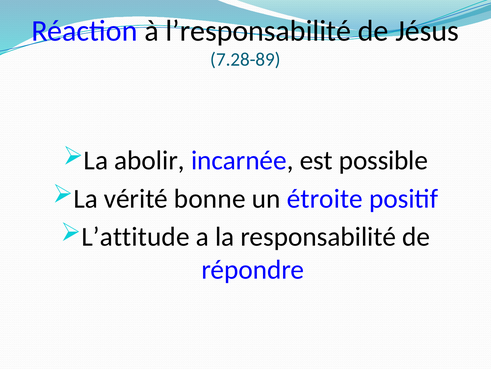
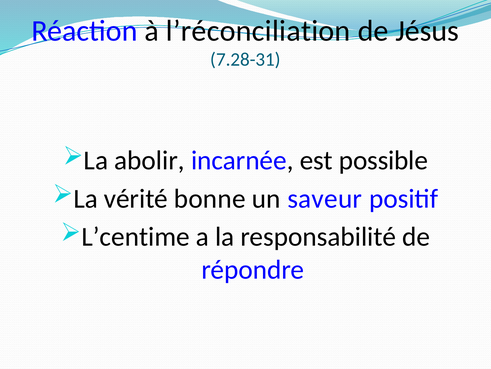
l’responsabilité: l’responsabilité -> l’réconciliation (258, 31)
7.28-89: 7.28-89 -> 7.28-31 (246, 59)
étroite: étroite -> saveur (325, 198)
L’attitude: L’attitude -> L’centime (136, 236)
